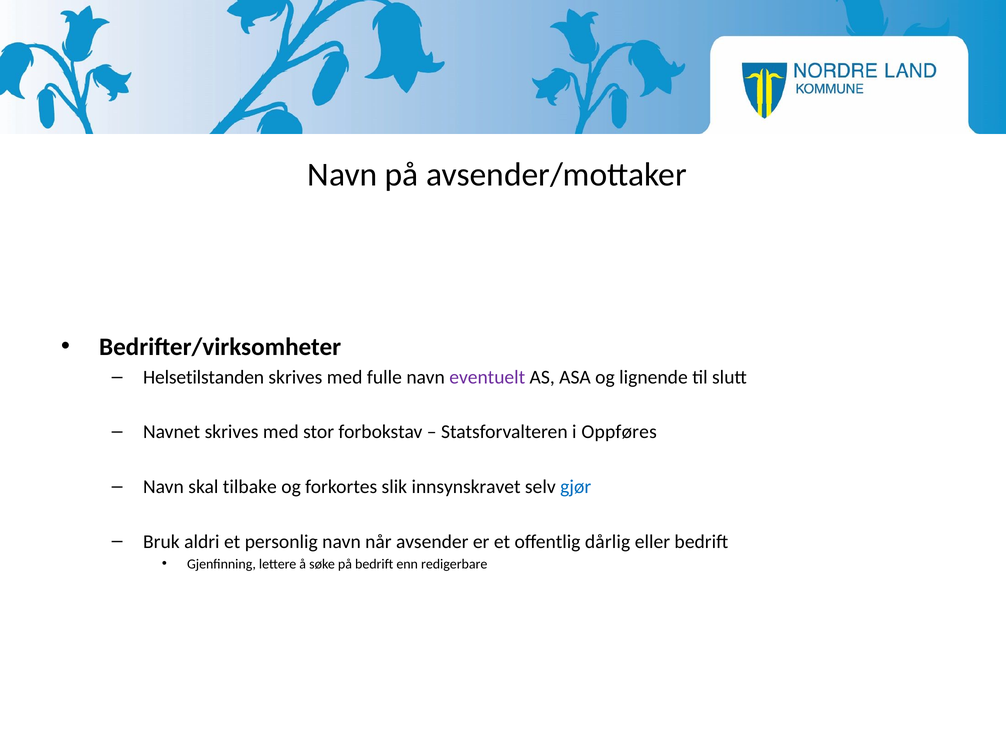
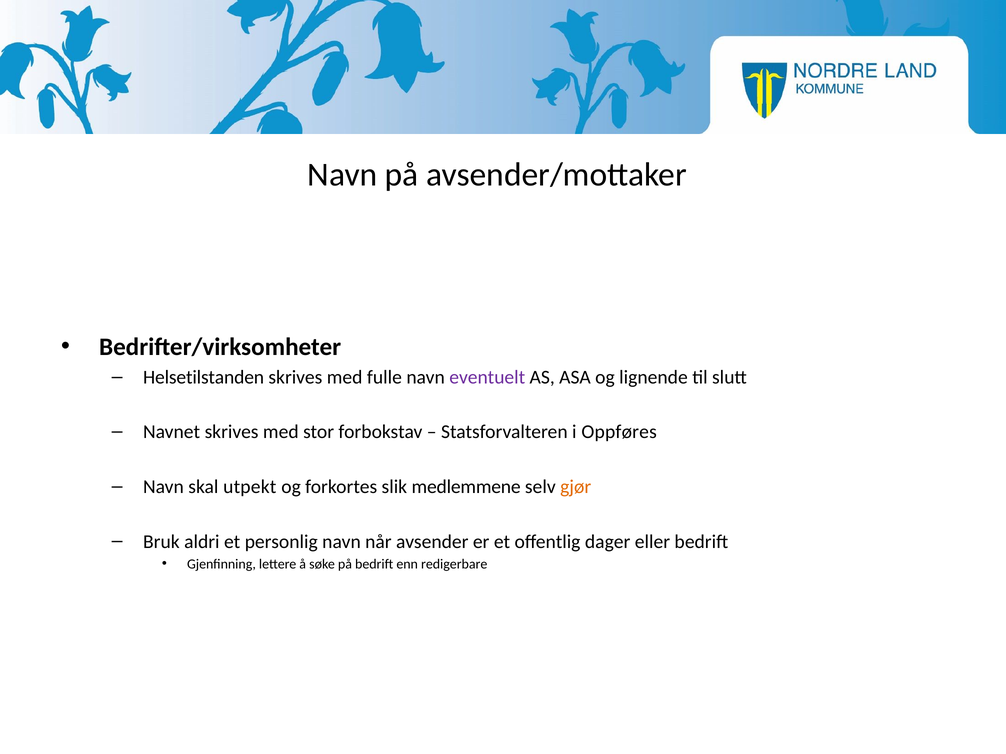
tilbake: tilbake -> utpekt (250, 487)
innsynskravet: innsynskravet -> medlemmene (466, 487)
gjør colour: blue -> orange (576, 487)
dårlig: dårlig -> dager (608, 542)
